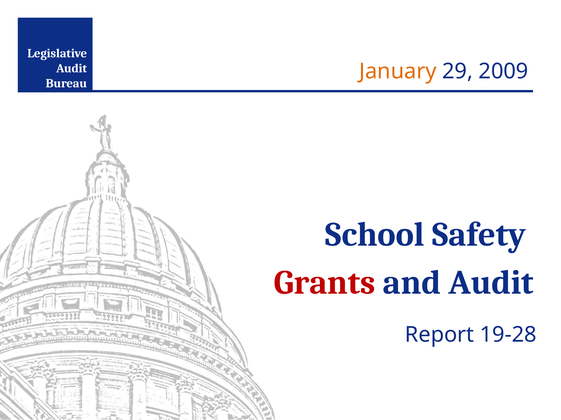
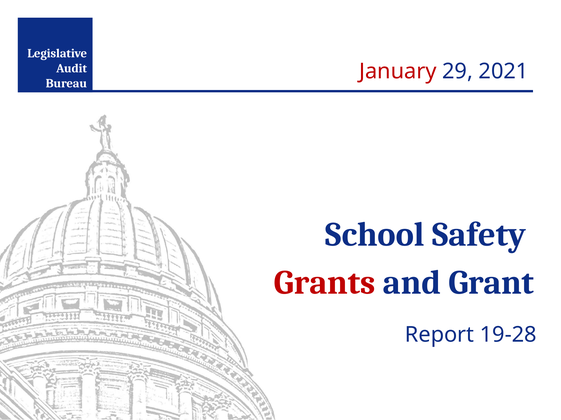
January colour: orange -> red (398, 71)
2009: 2009 -> 2021 (504, 71)
and Audit: Audit -> Grant (491, 283)
